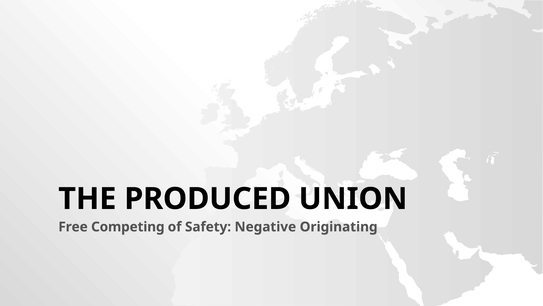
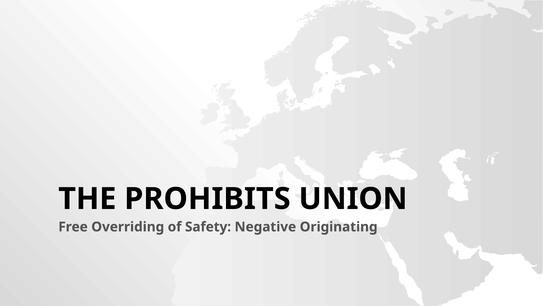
PRODUCED: PRODUCED -> PROHIBITS (207, 199)
Competing: Competing -> Overriding (128, 227)
